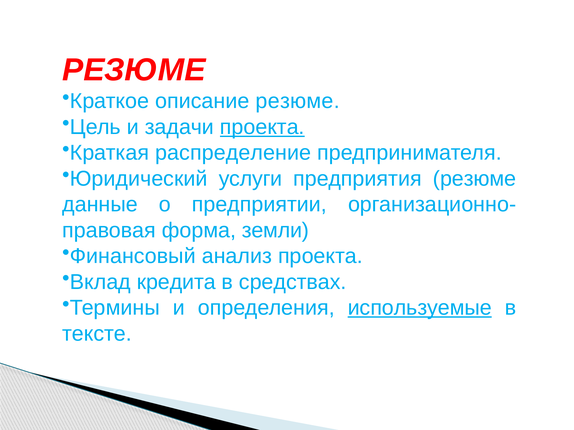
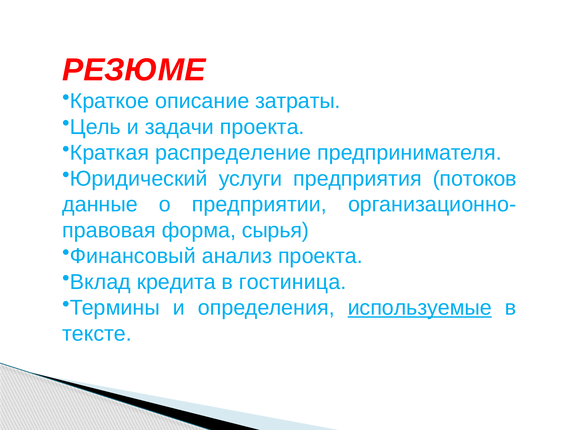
описание резюме: резюме -> затраты (298, 101)
проекта underline: present -> none (262, 127)
предприятия резюме: резюме -> потоков (475, 179)
земли: земли -> сырья (275, 231)
средствах: средствах -> гостиница (293, 282)
